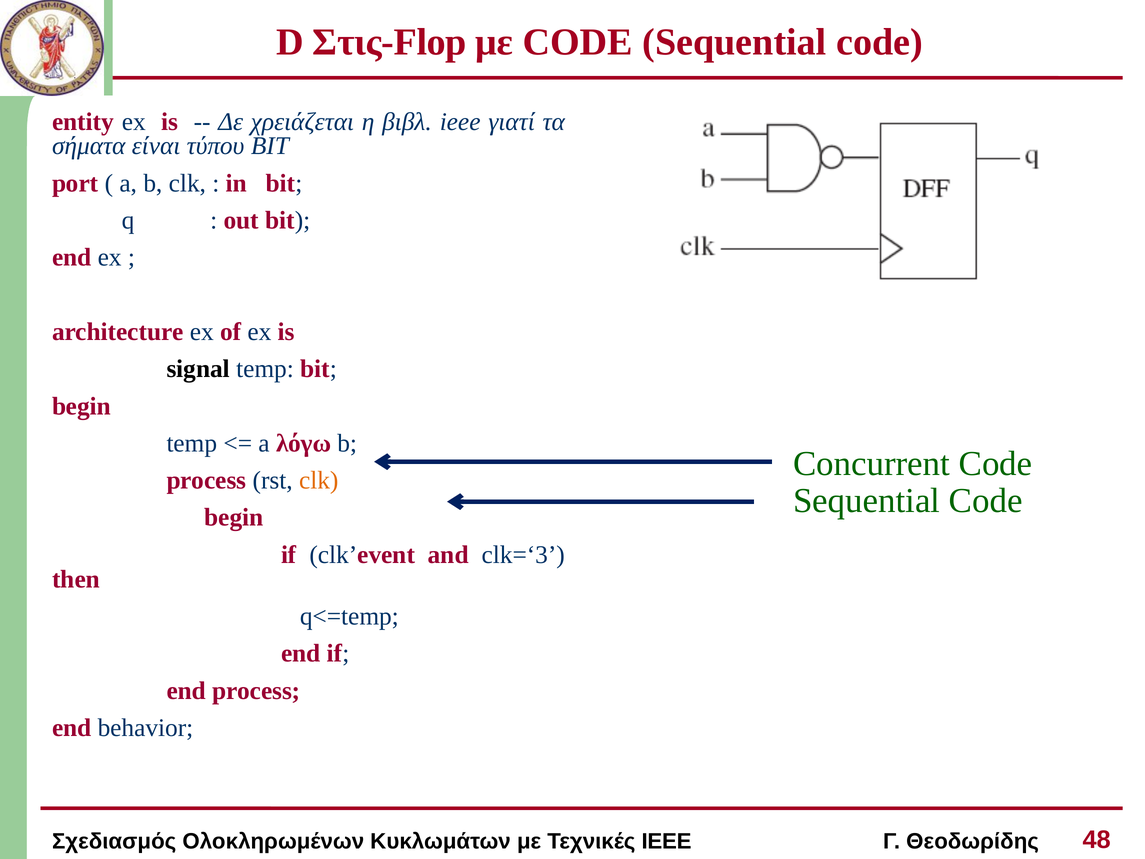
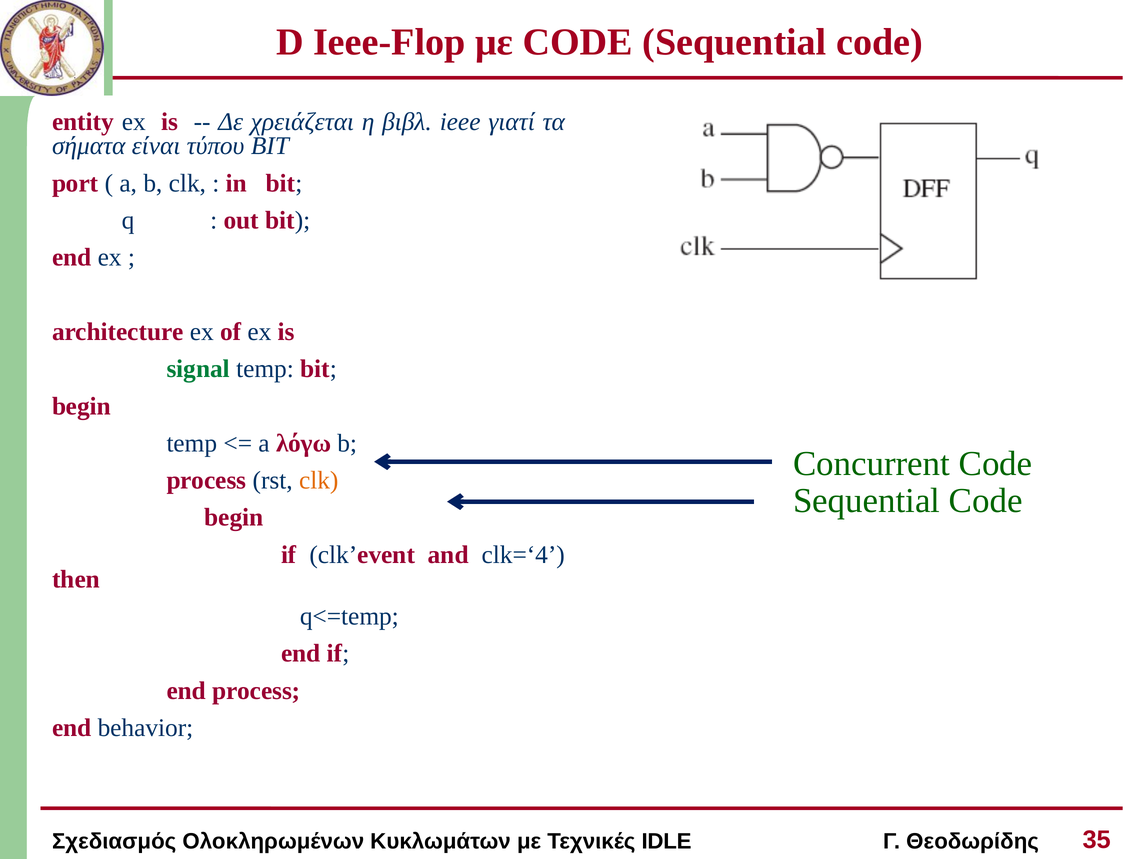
Στις-Flop: Στις-Flop -> Ieee-Flop (389, 42)
signal colour: black -> green (198, 369)
clk=‘3: clk=‘3 -> clk=‘4 (523, 555)
Τεχνικές IEEE: IEEE -> IDLE (667, 841)
48: 48 -> 35 (1097, 839)
